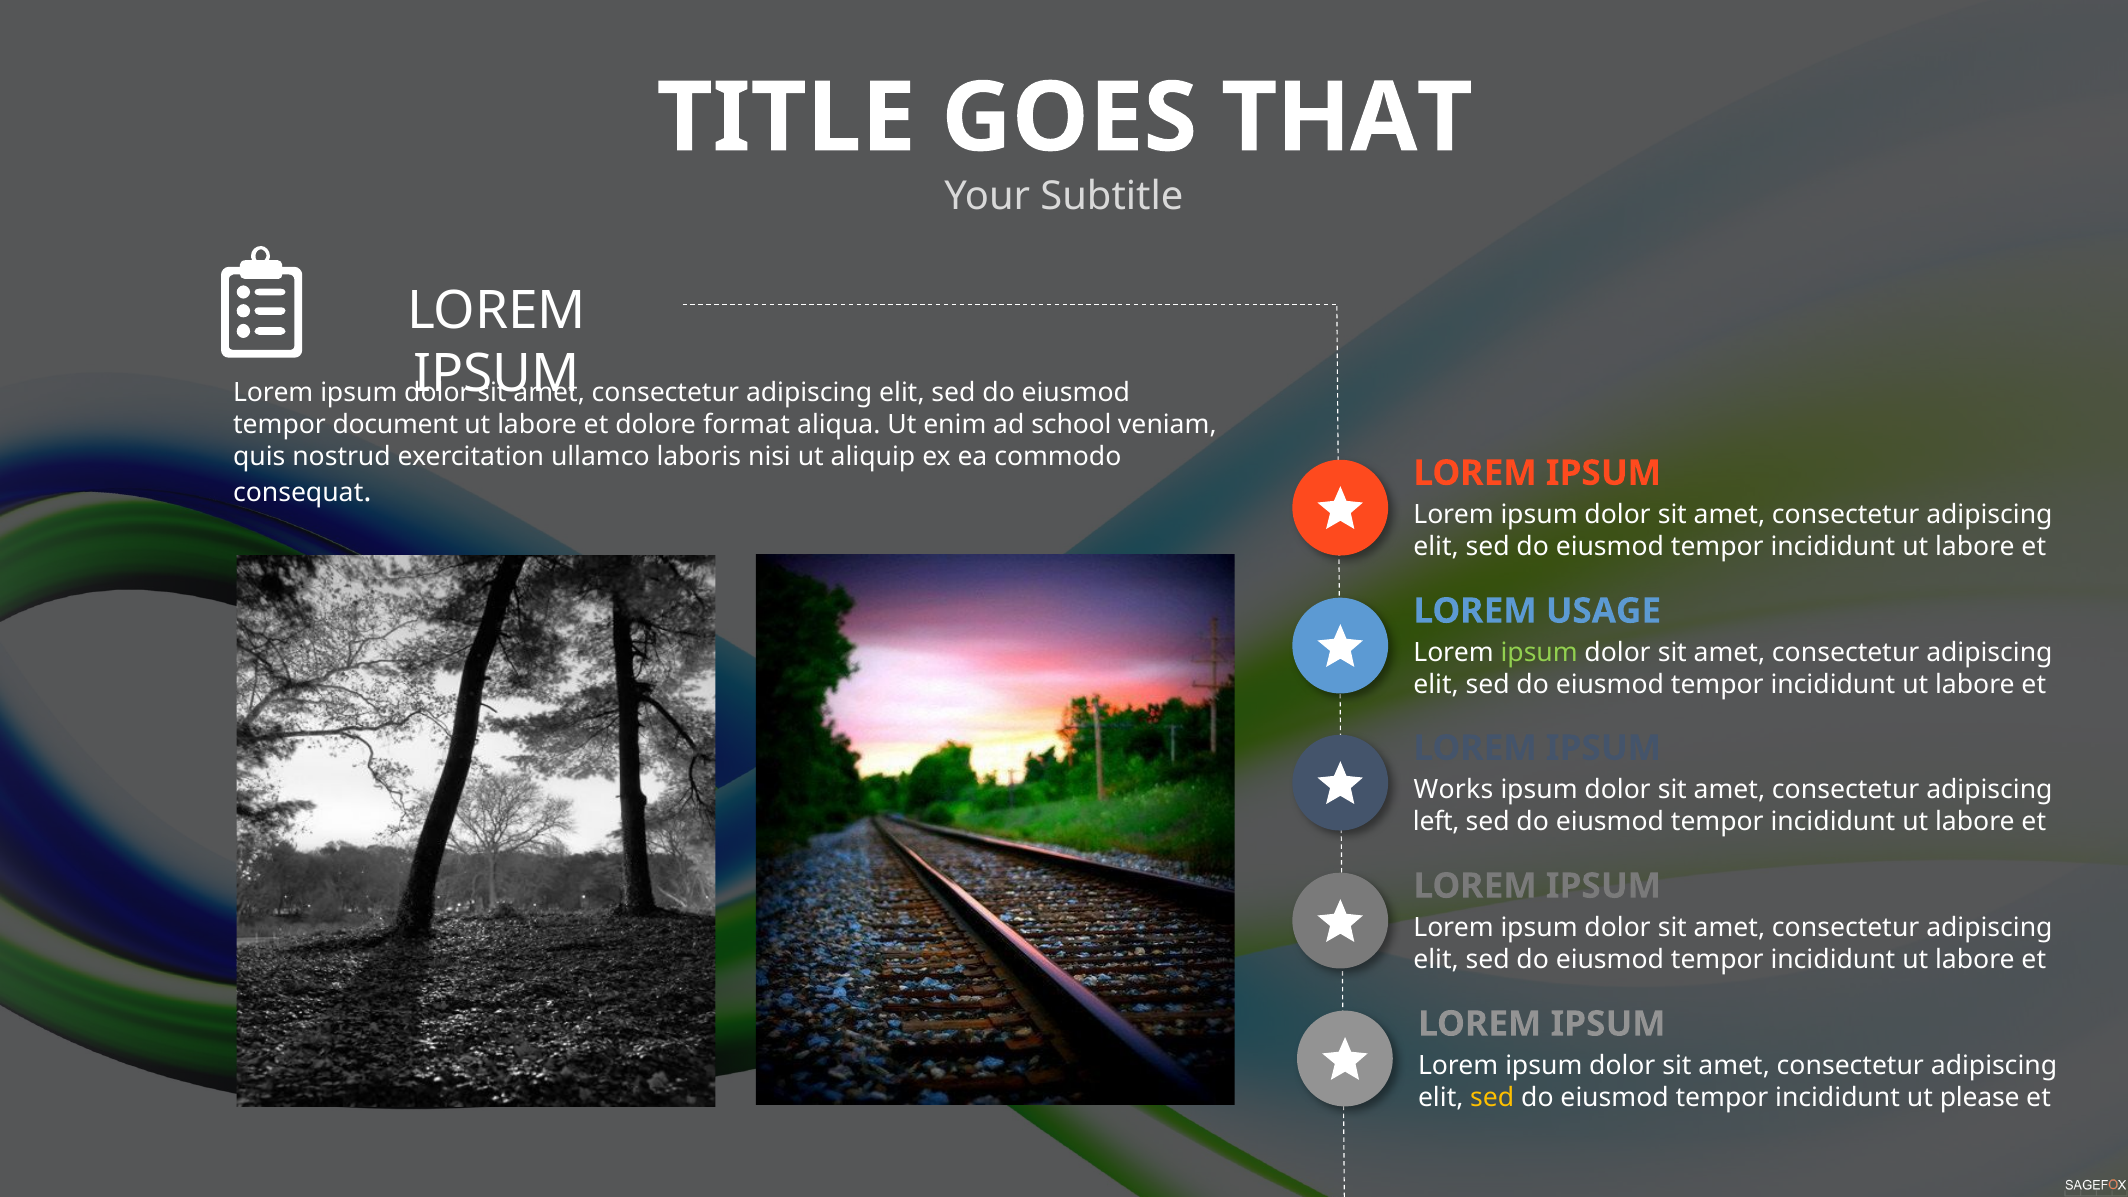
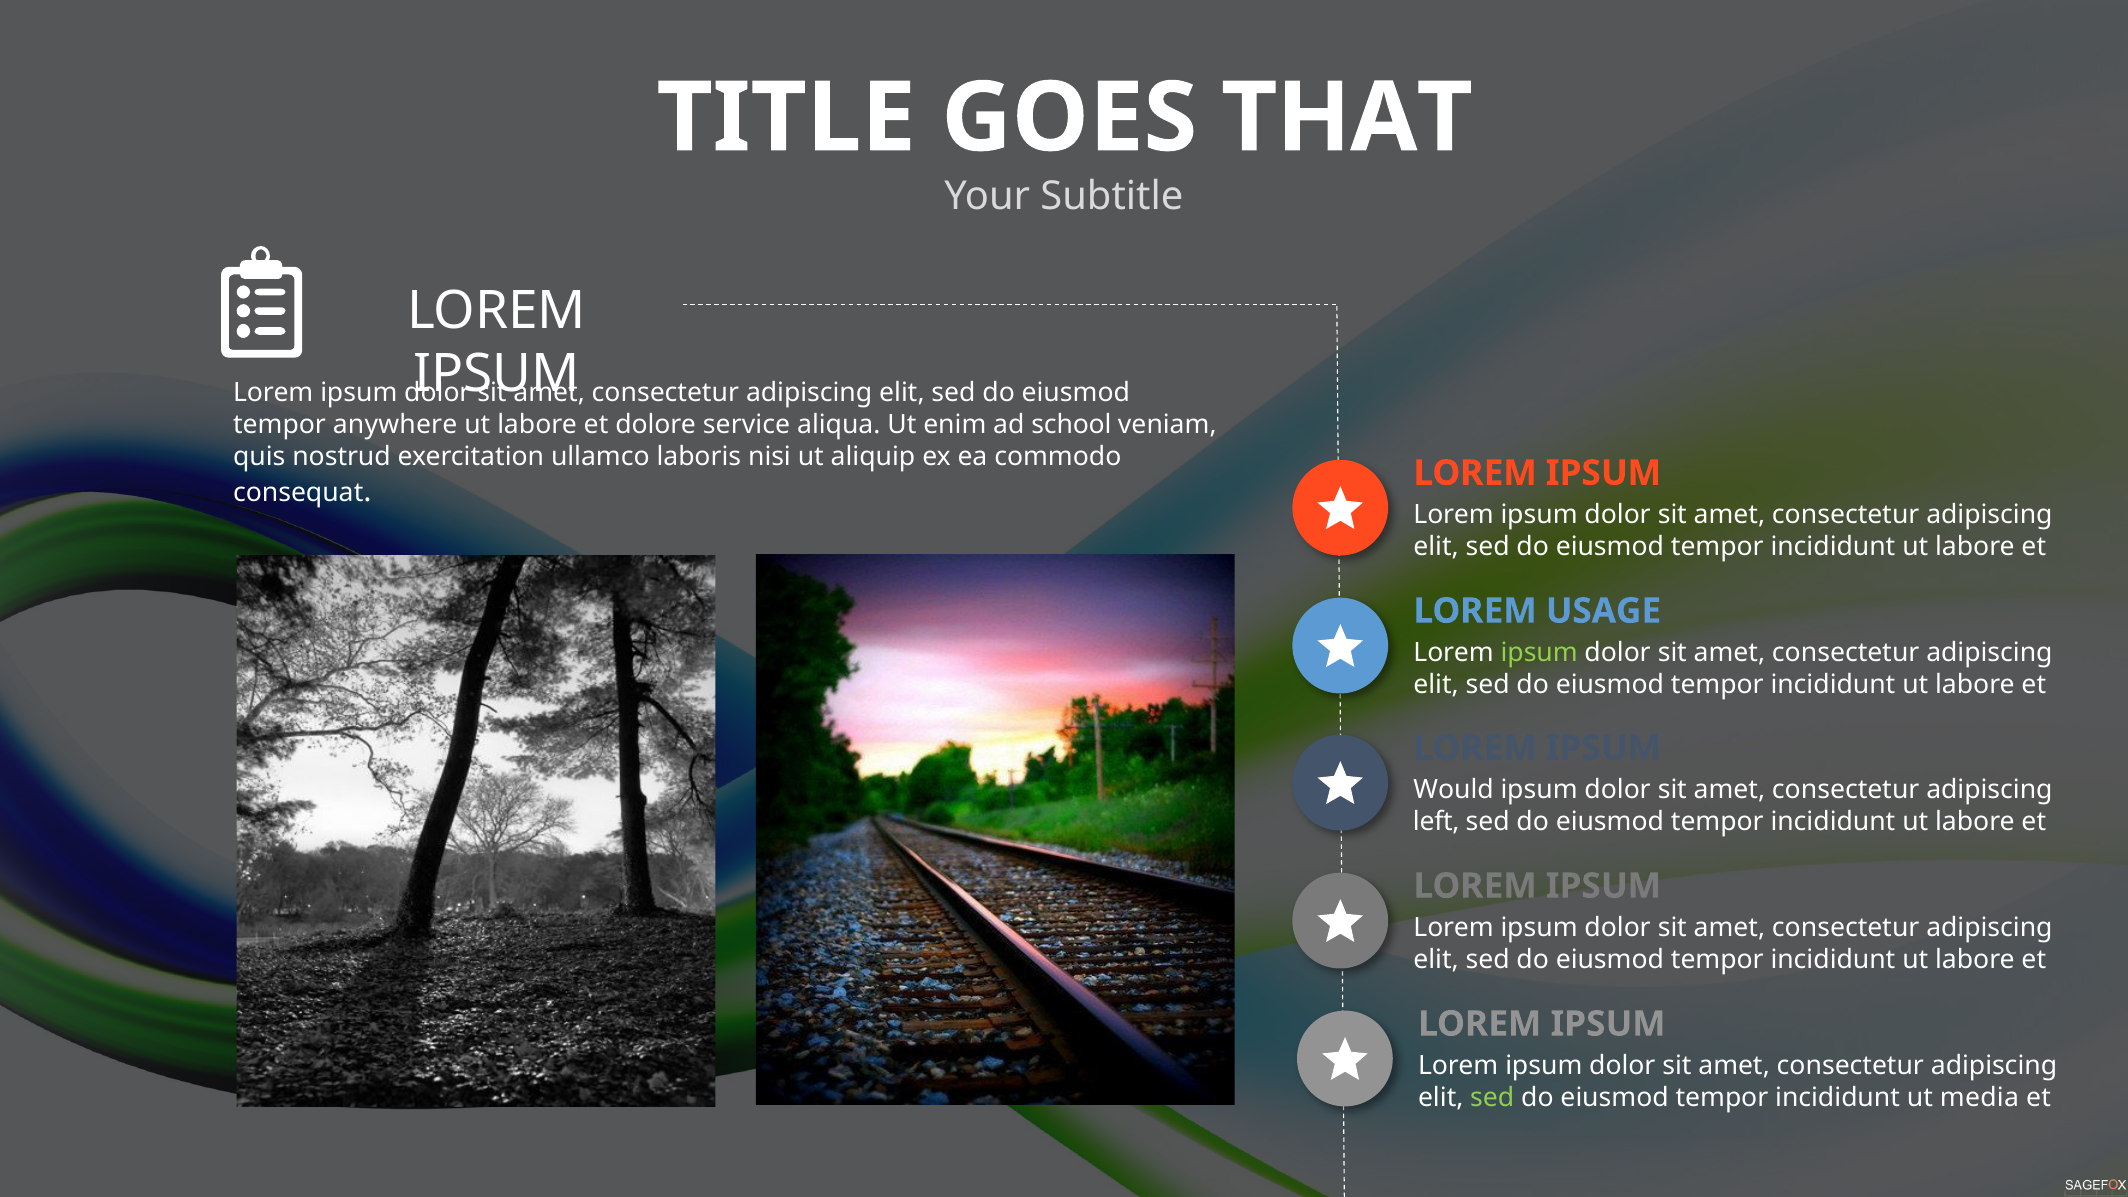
document: document -> anywhere (395, 425)
format: format -> service (747, 425)
Works: Works -> Would (1454, 790)
sed colour: yellow -> light green (1492, 1098)
please: please -> media (1979, 1098)
